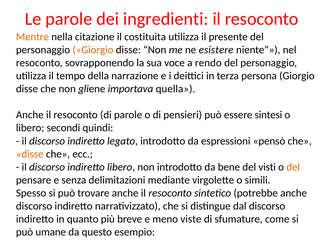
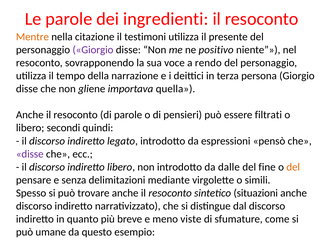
costituita: costituita -> testimoni (145, 37)
Giorgio colour: orange -> purple (93, 50)
esistere: esistere -> positivo (216, 50)
sintesi: sintesi -> filtrati (268, 115)
disse colour: orange -> purple (30, 154)
bene: bene -> dalle (229, 167)
visti: visti -> fine (267, 167)
potrebbe: potrebbe -> situazioni (256, 193)
